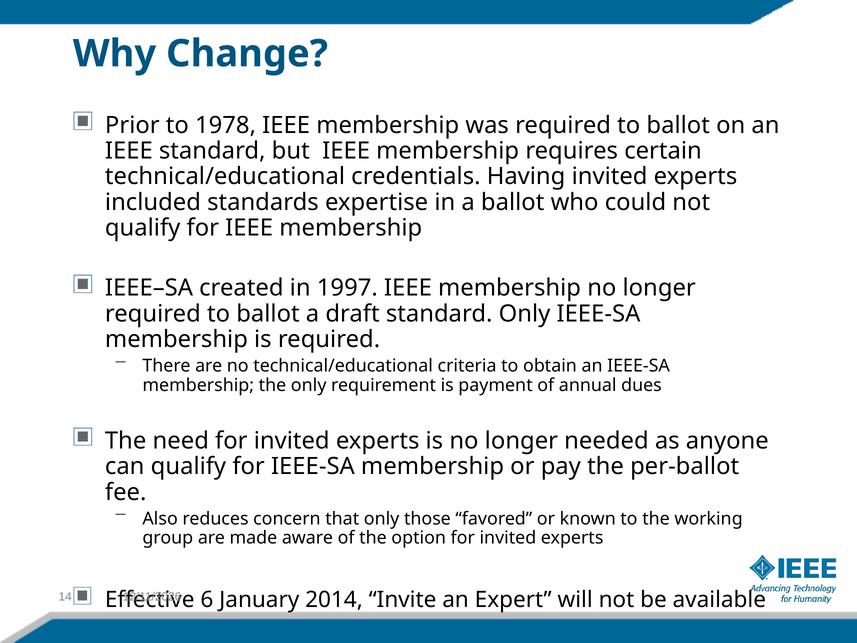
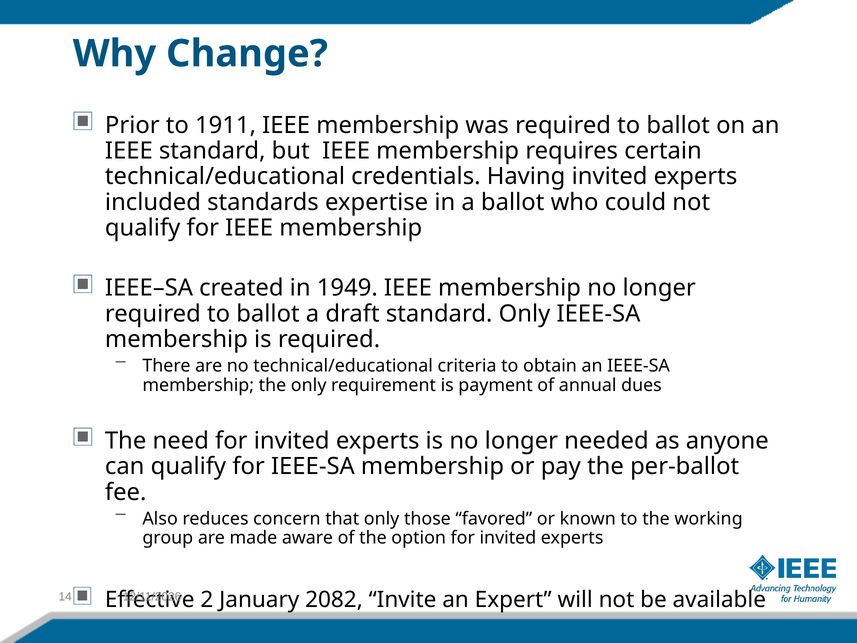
1978: 1978 -> 1911 (226, 125)
1997: 1997 -> 1949 (347, 288)
6: 6 -> 2 (207, 599)
2014: 2014 -> 2082 (334, 599)
